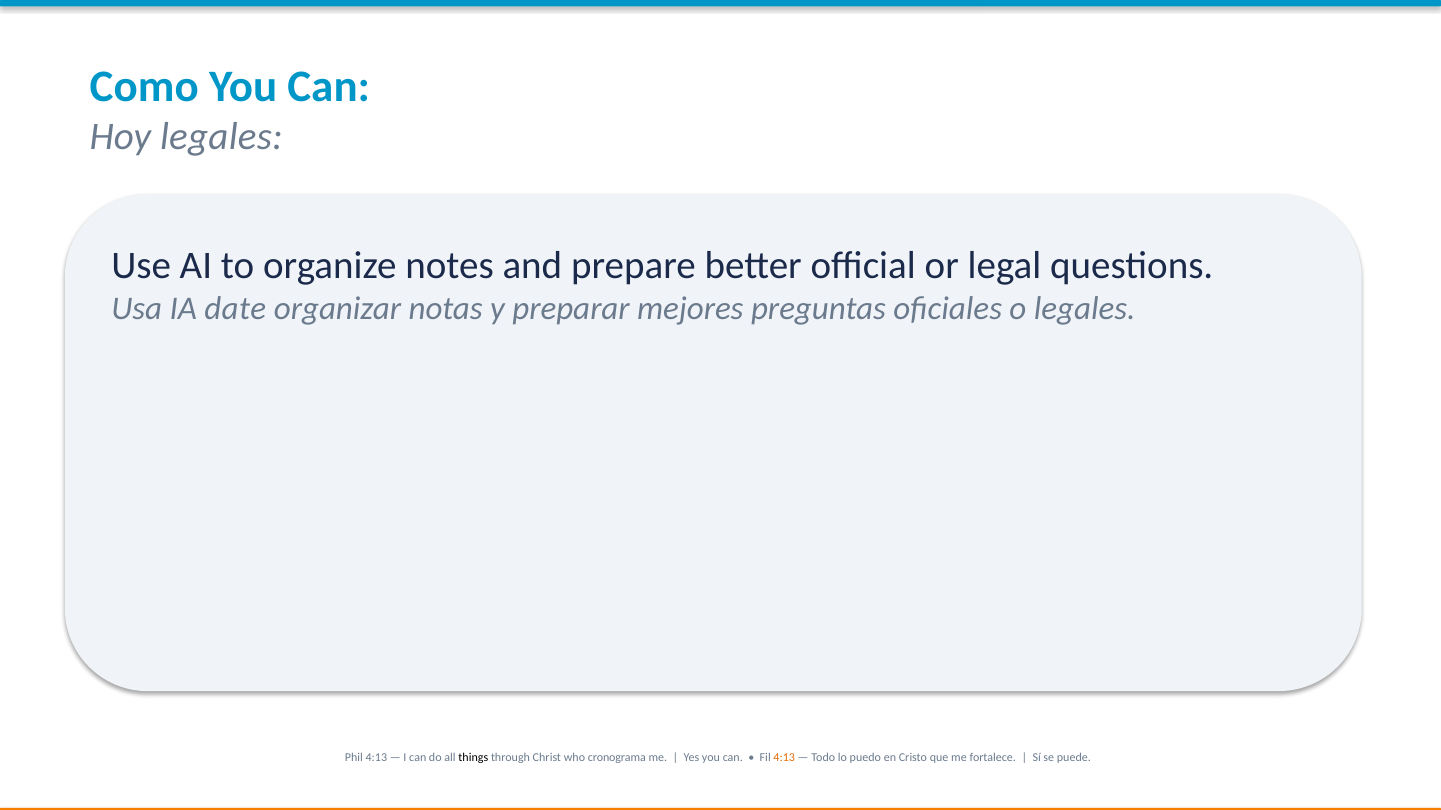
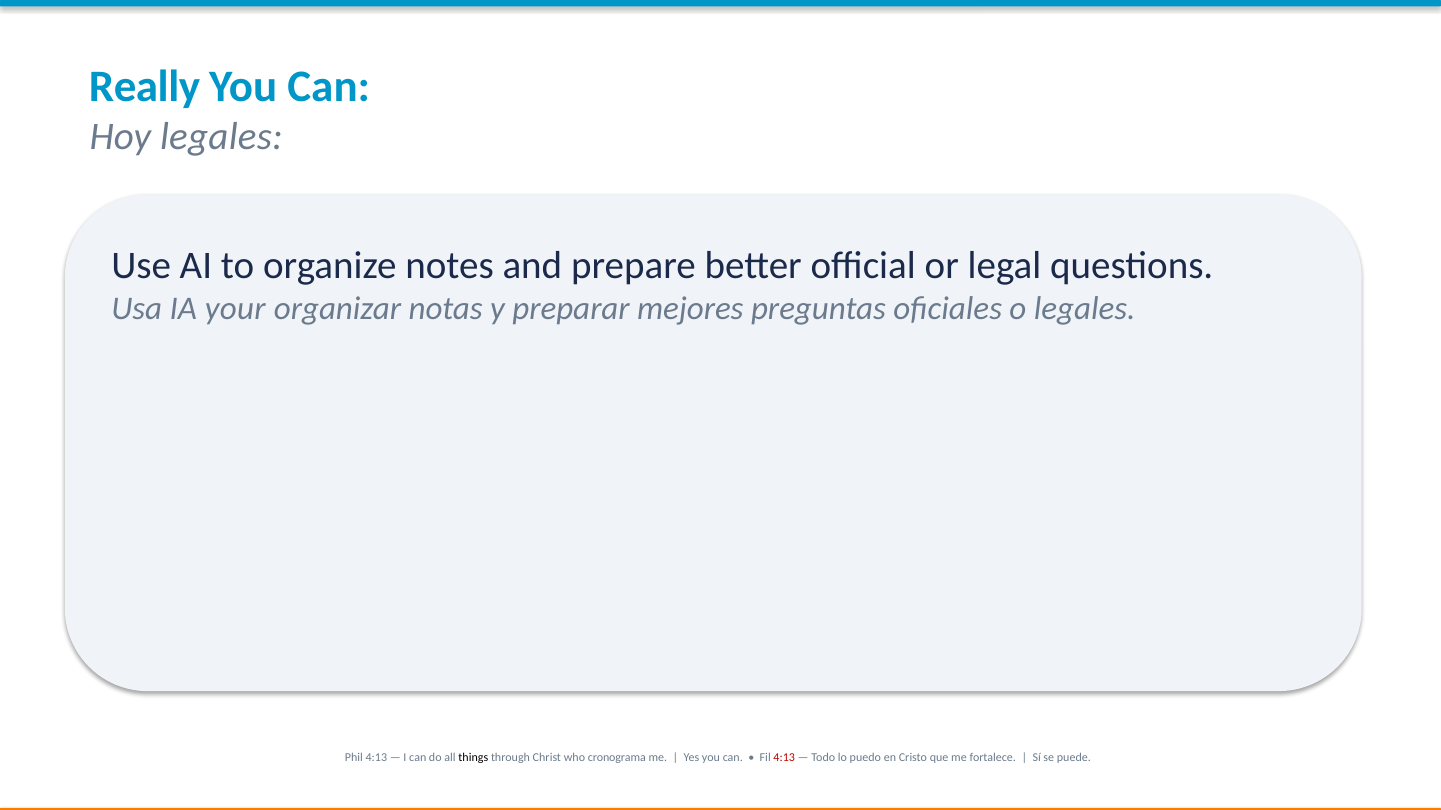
Como: Como -> Really (145, 86)
date: date -> your (235, 309)
4:13 colour: orange -> red (784, 758)
